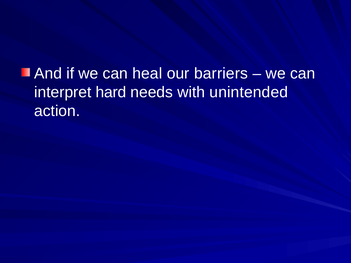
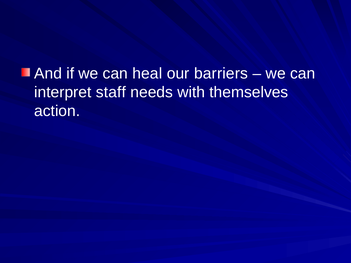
hard: hard -> staff (111, 92)
unintended: unintended -> themselves (249, 92)
